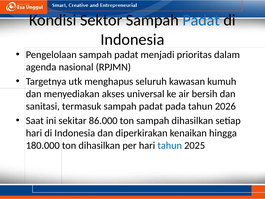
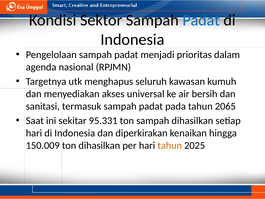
2026: 2026 -> 2065 (225, 106)
86.000: 86.000 -> 95.331 (103, 121)
180.000: 180.000 -> 150.009 (43, 145)
tahun colour: blue -> orange (170, 145)
